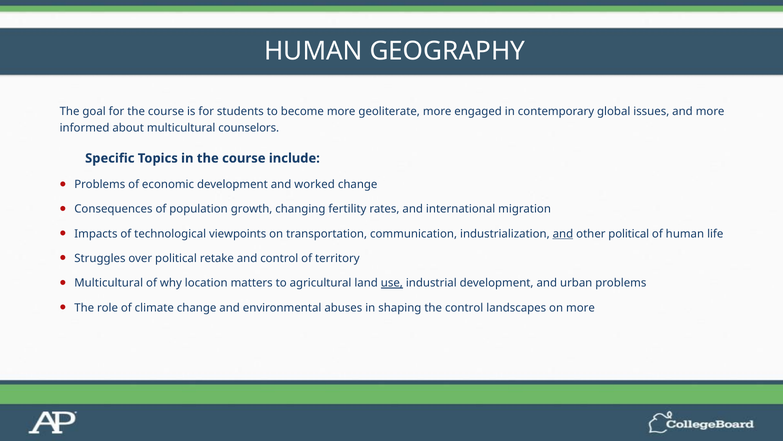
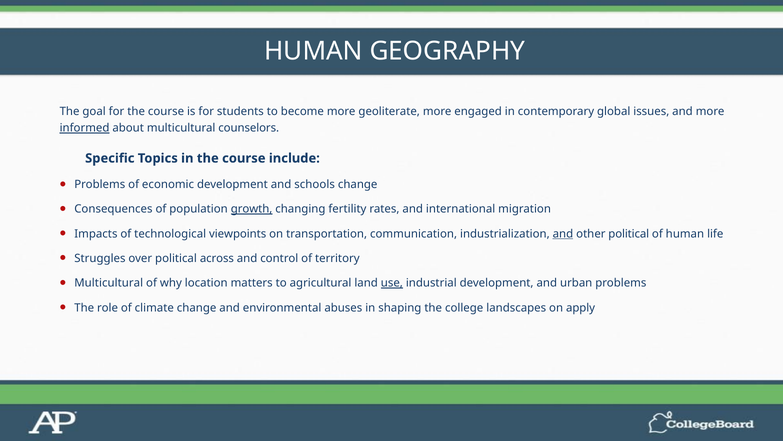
informed underline: none -> present (85, 128)
worked: worked -> schools (315, 184)
growth underline: none -> present (252, 209)
retake: retake -> across (217, 258)
the control: control -> college (464, 307)
on more: more -> apply (581, 307)
